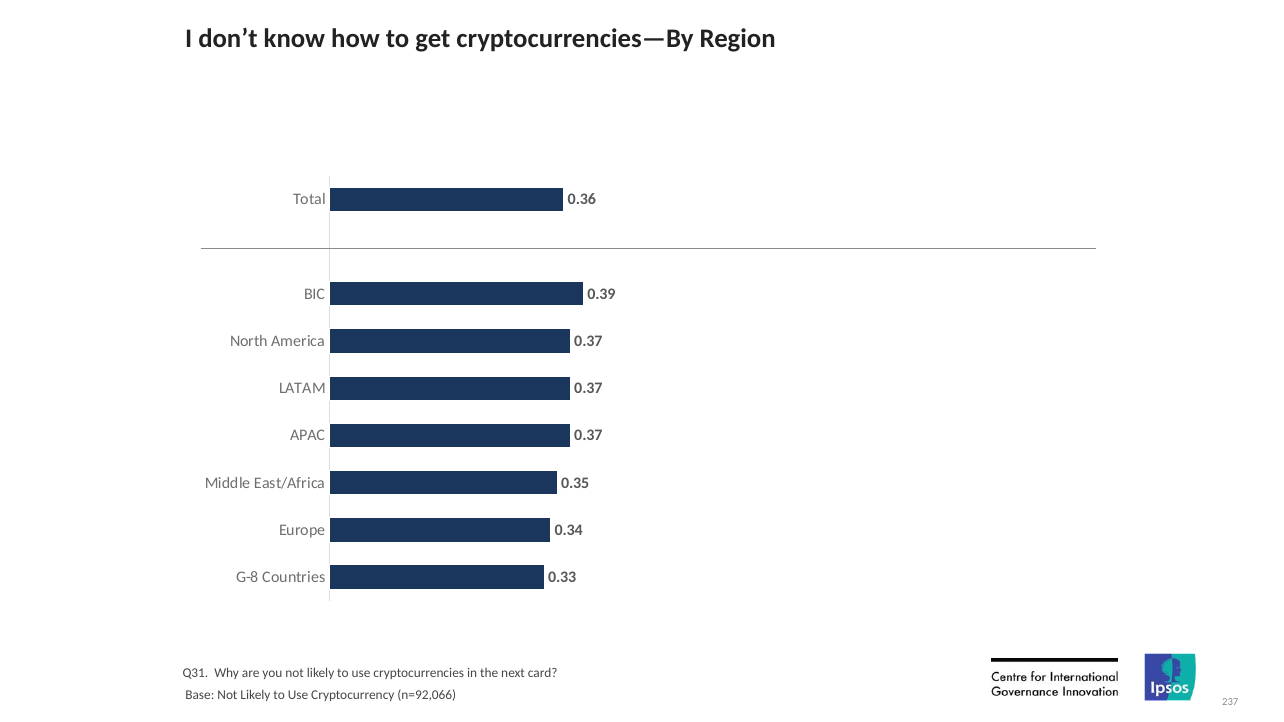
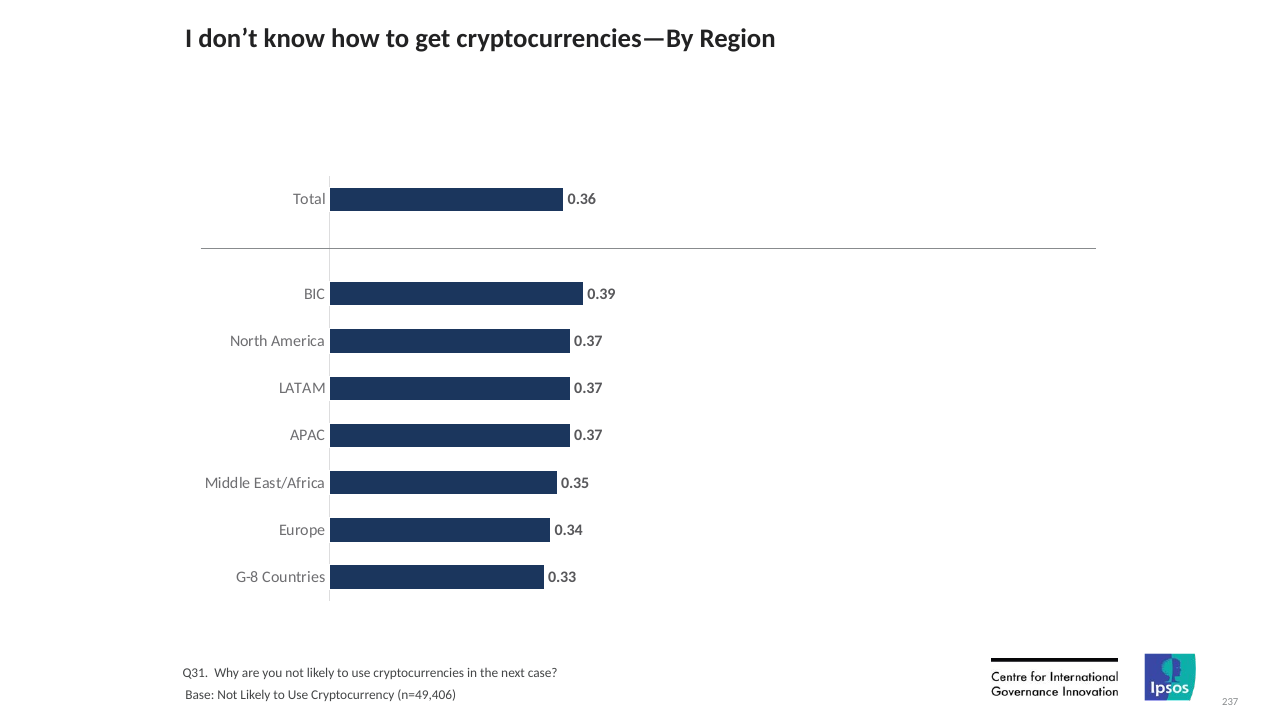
card: card -> case (543, 673)
n=92,066: n=92,066 -> n=49,406 (427, 695)
